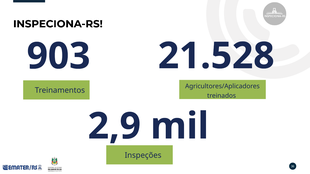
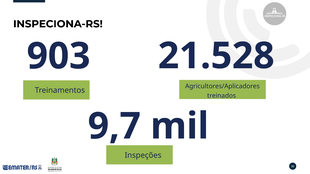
2,9: 2,9 -> 9,7 (114, 127)
